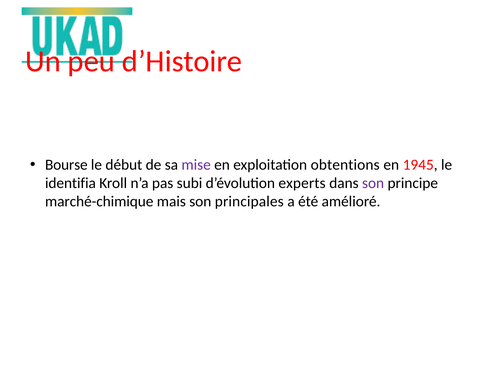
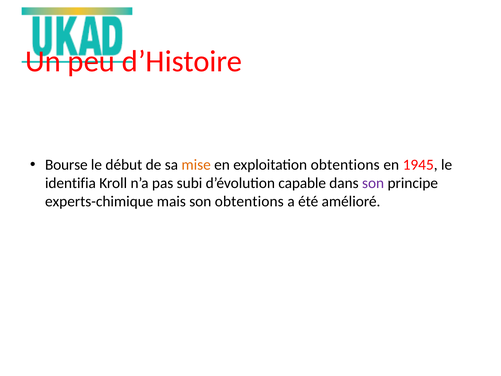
mise colour: purple -> orange (196, 165)
experts: experts -> capable (302, 183)
marché-chimique: marché-chimique -> experts-chimique (99, 201)
son principales: principales -> obtentions (249, 201)
